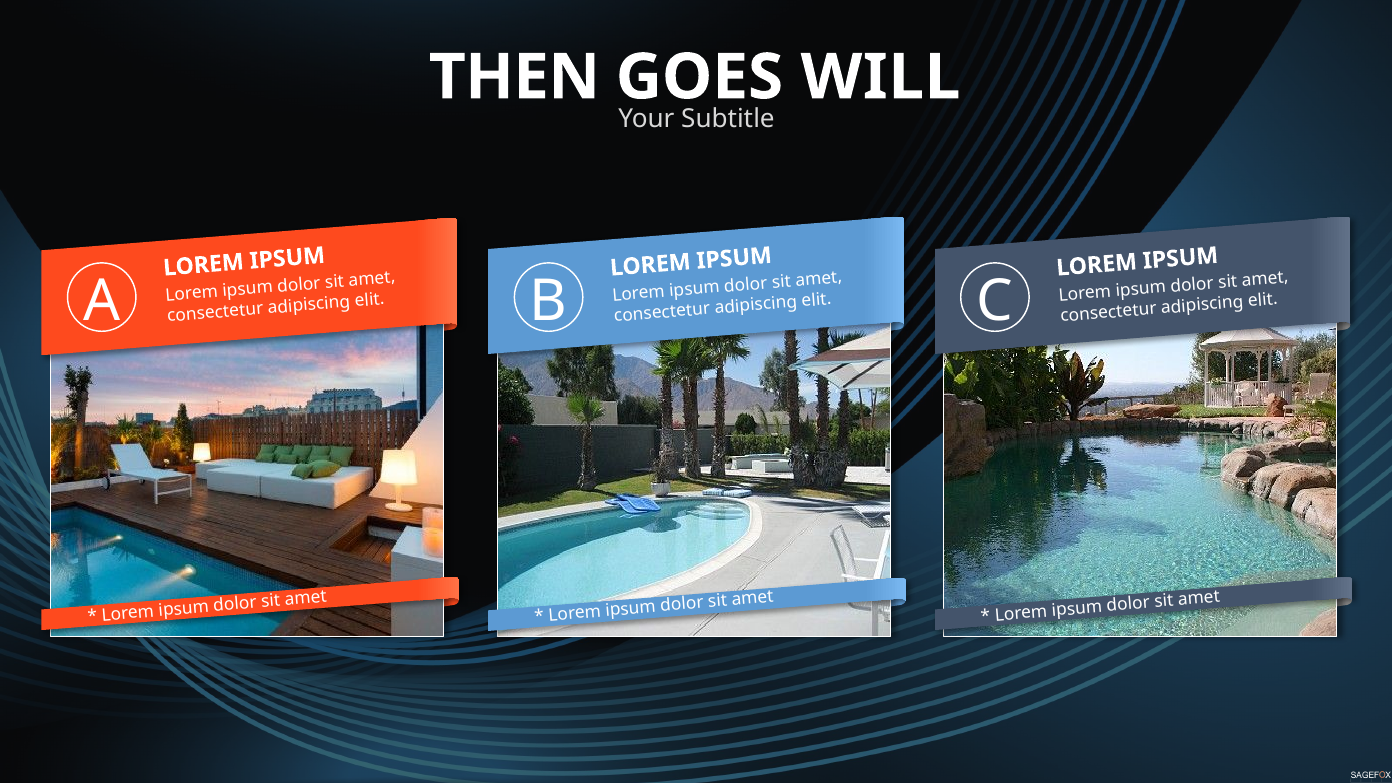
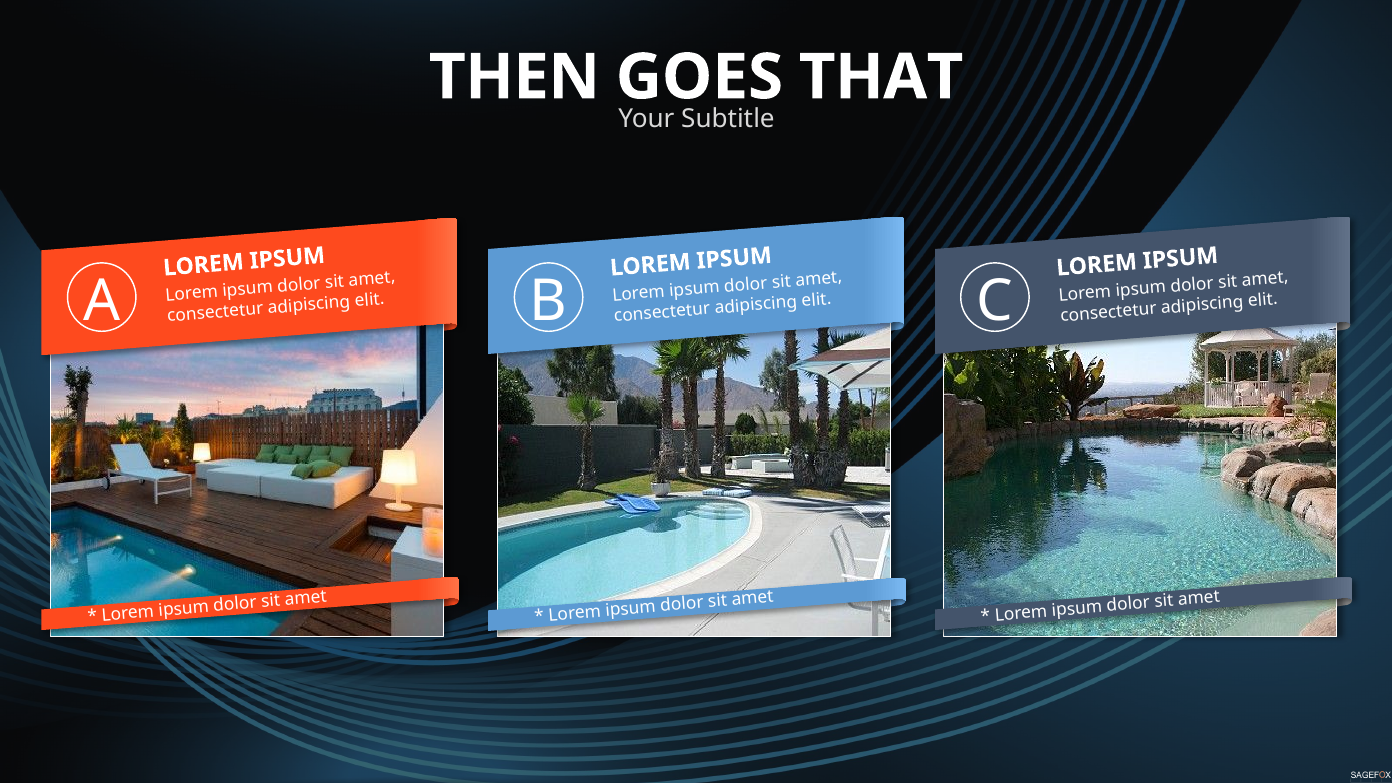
WILL: WILL -> THAT (881, 77)
